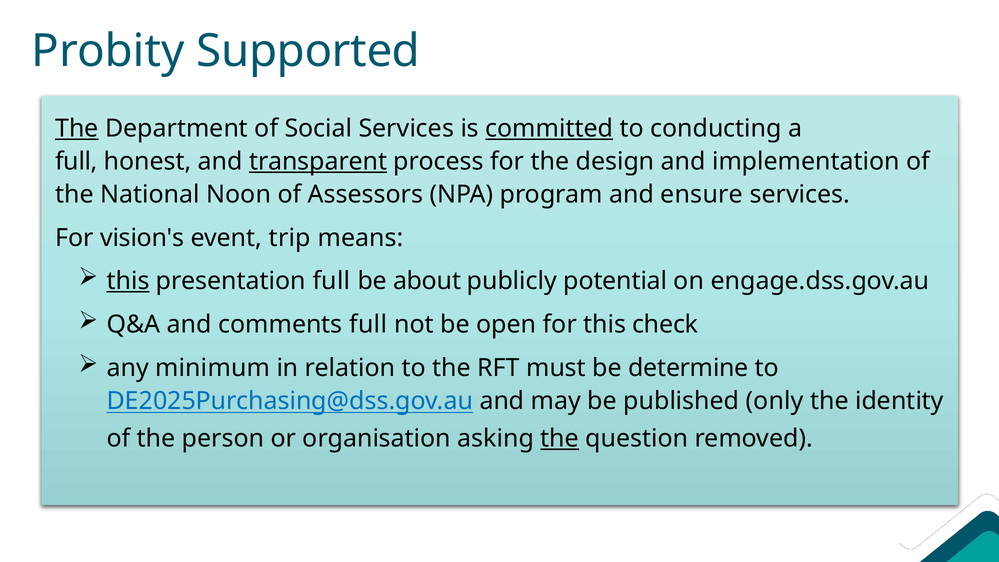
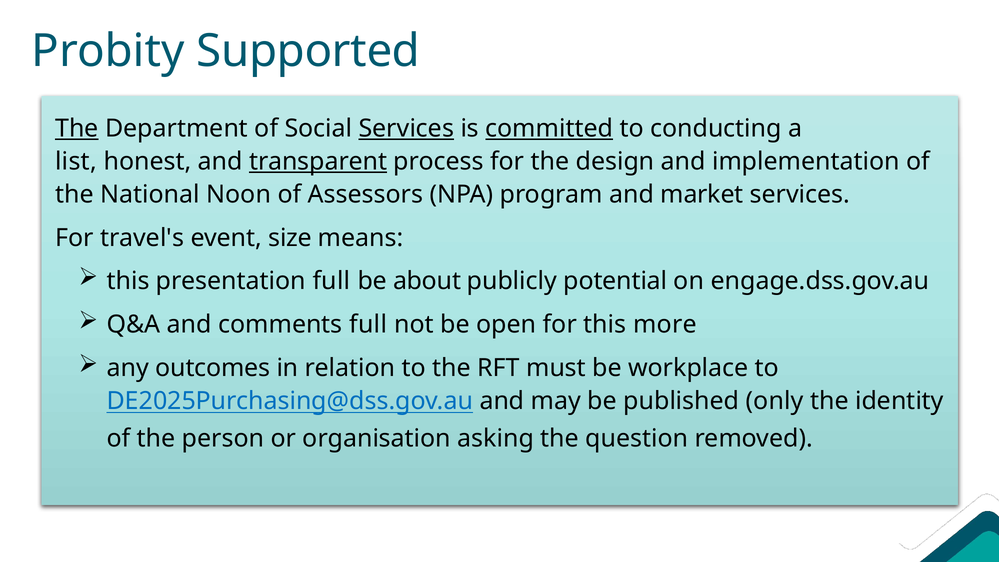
Services underline: none -> present (406, 128)
full: full -> list (76, 161)
ensure: ensure -> market (702, 194)
vision's: vision's -> travel's (142, 238)
trip: trip -> size (290, 238)
this underline: present -> none (128, 281)
check: check -> more (665, 324)
minimum: minimum -> outcomes (213, 368)
determine: determine -> workplace (688, 368)
the underline: present -> none (560, 438)
